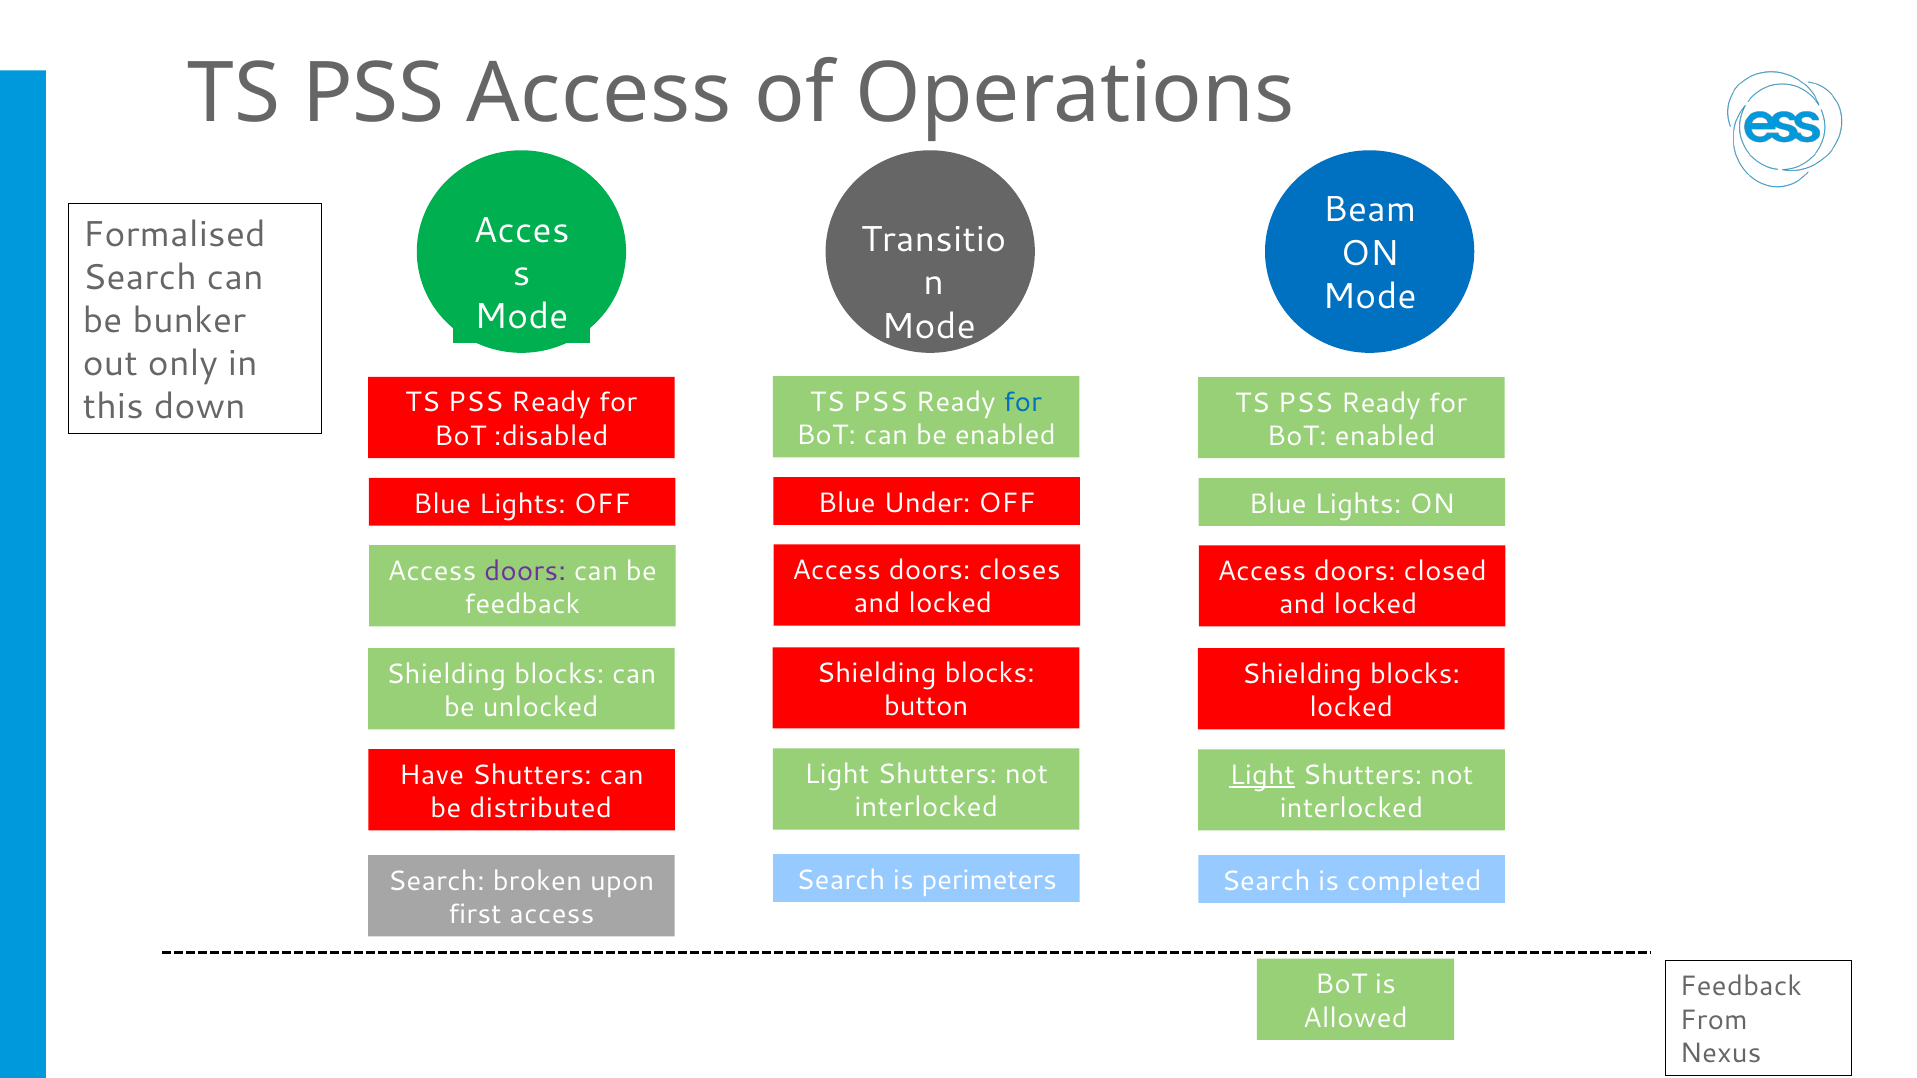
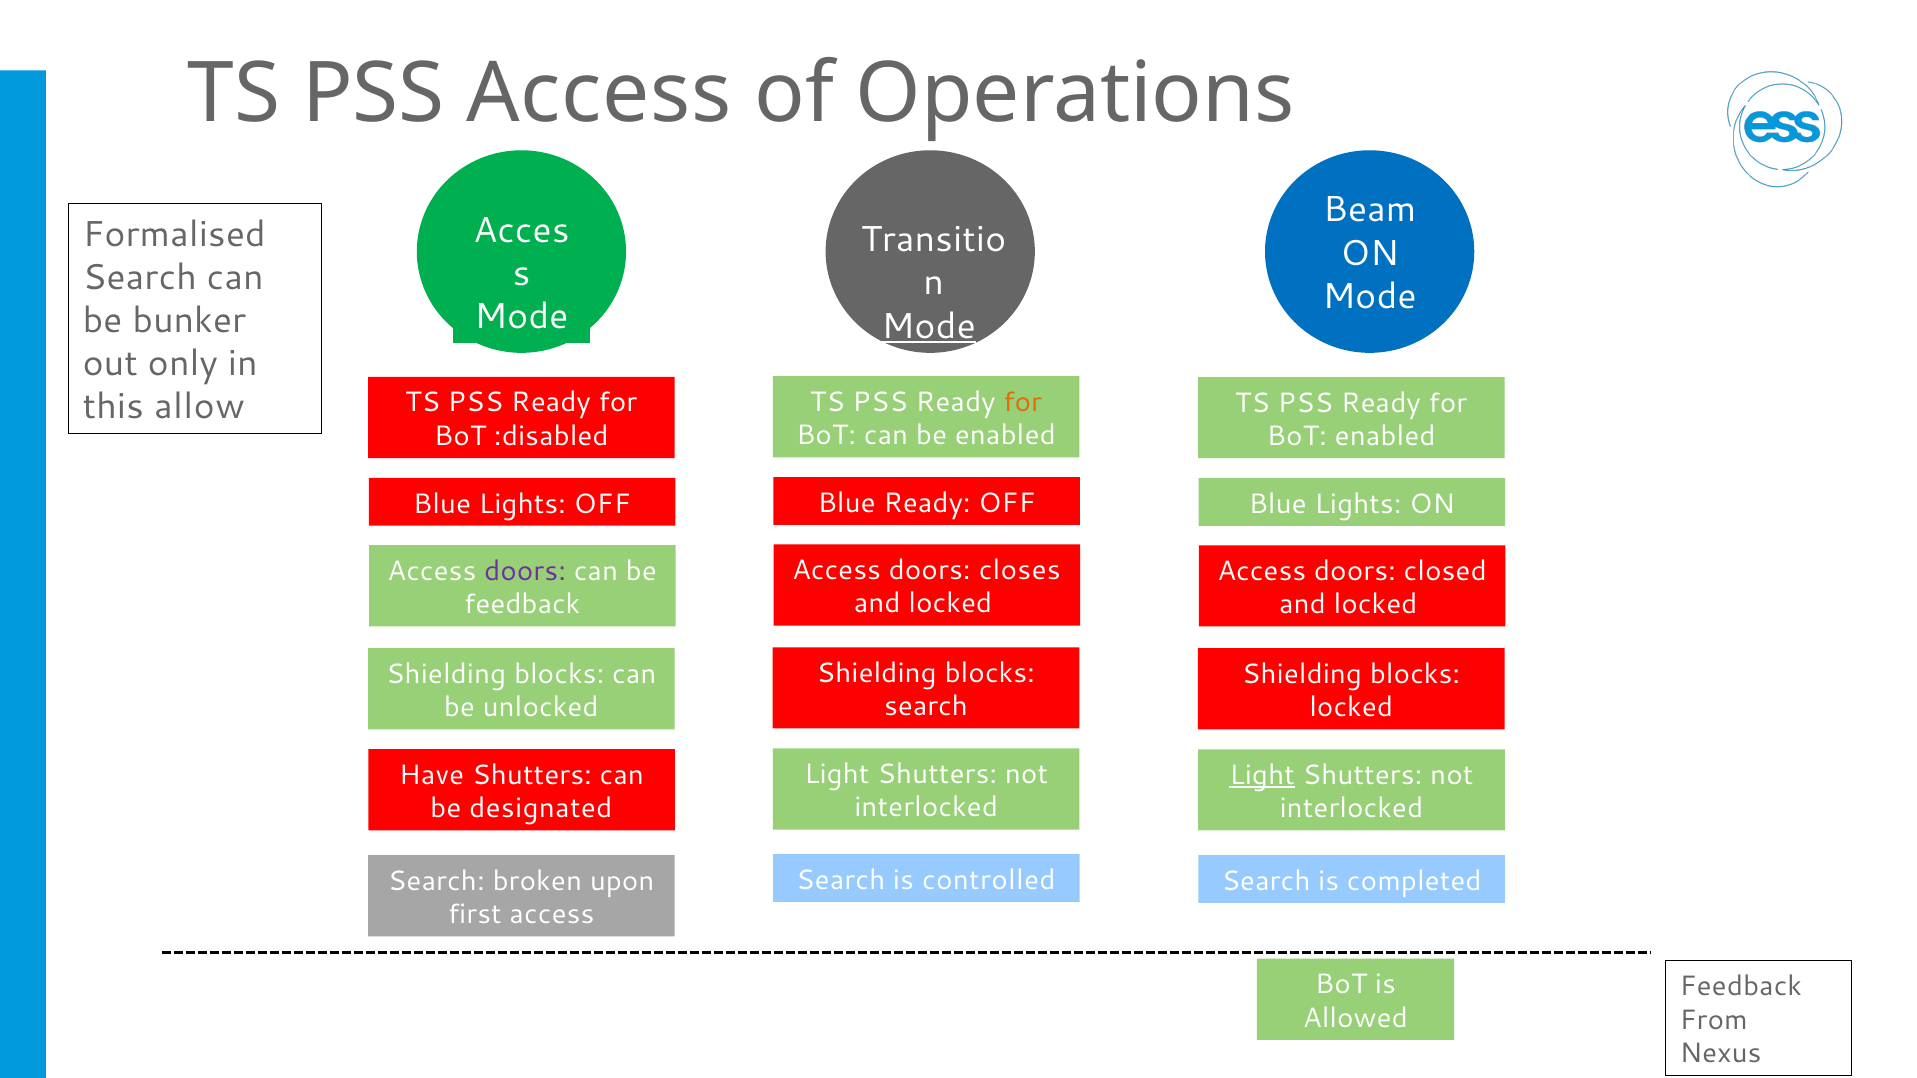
Mode underline: none -> present (929, 326)
for colour: blue -> orange (1023, 402)
down: down -> allow (200, 407)
Blue Under: Under -> Ready (927, 503)
button: button -> search (926, 707)
distributed: distributed -> designated (541, 809)
perimeters: perimeters -> controlled (989, 880)
